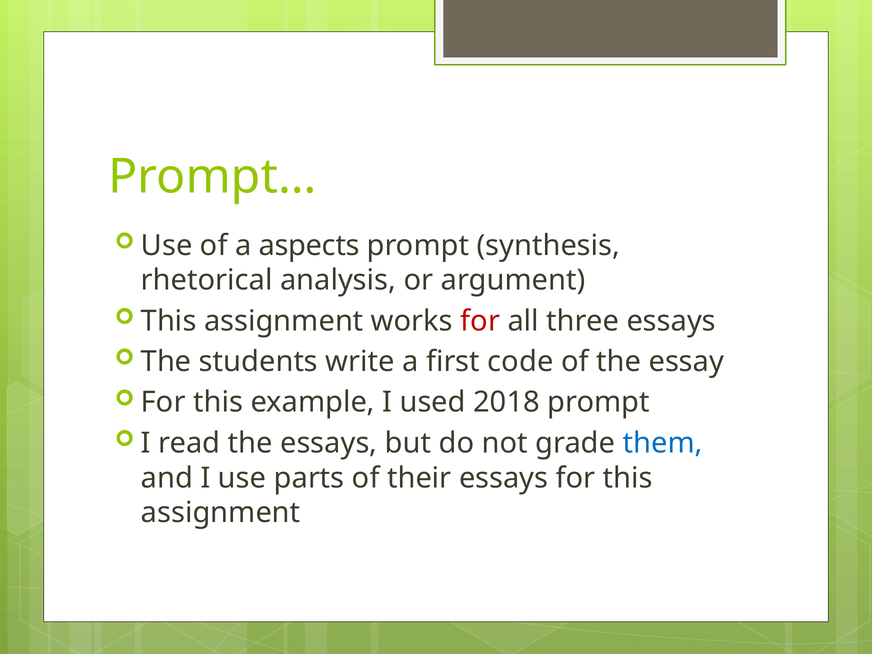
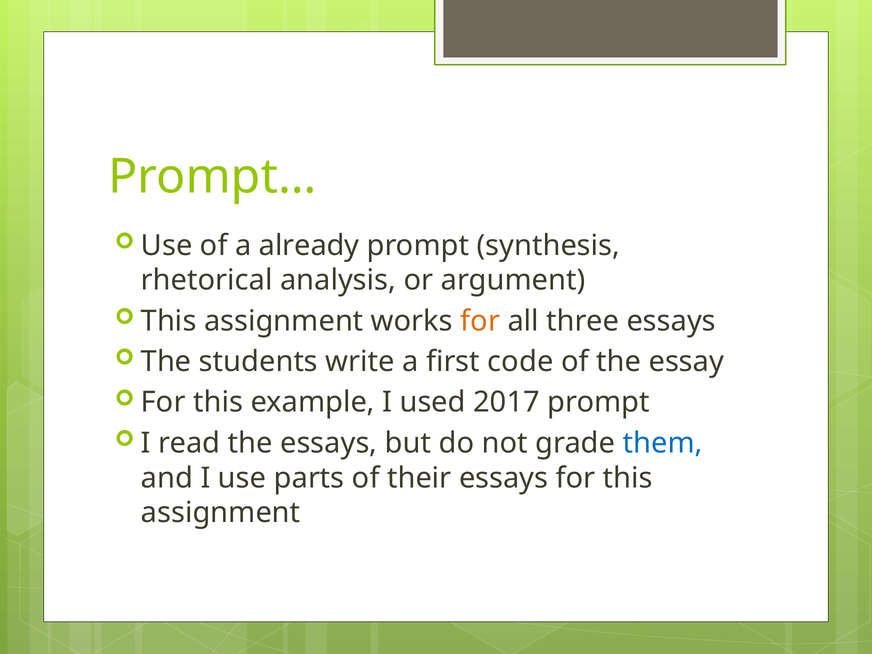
aspects: aspects -> already (309, 245)
for colour: red -> orange (480, 321)
2018: 2018 -> 2017 (507, 402)
